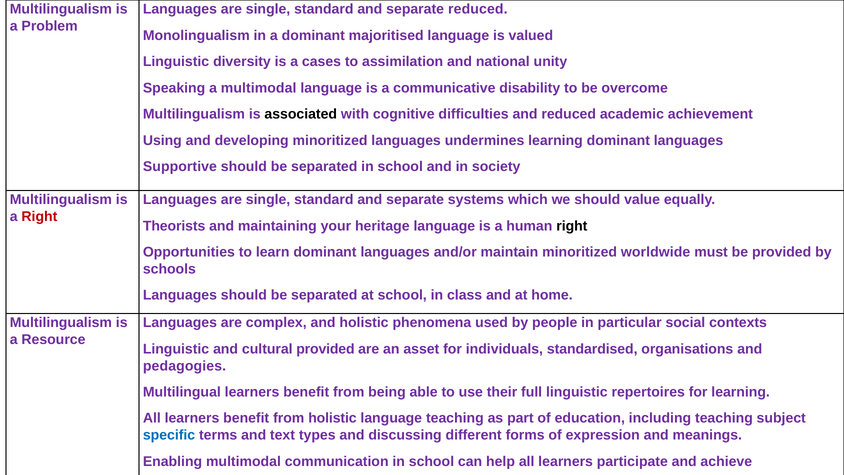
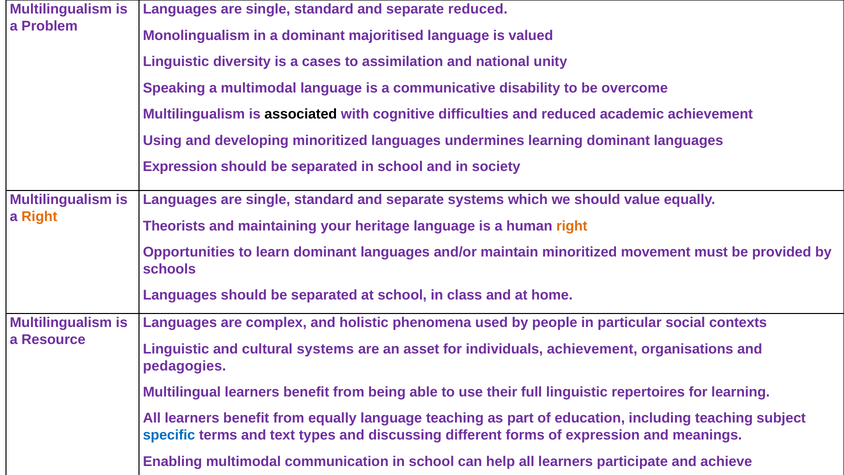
Supportive: Supportive -> Expression (180, 167)
Right colour: red -> orange (39, 216)
right colour: black -> orange (572, 226)
worldwide: worldwide -> movement (656, 252)
cultural provided: provided -> systems (325, 349)
individuals standardised: standardised -> achievement (592, 349)
from holistic: holistic -> equally (332, 418)
